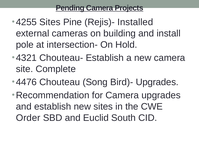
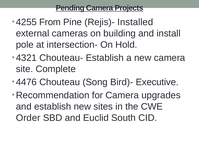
Sites: Sites -> From (50, 22)
Bird)- Upgrades: Upgrades -> Executive (157, 82)
